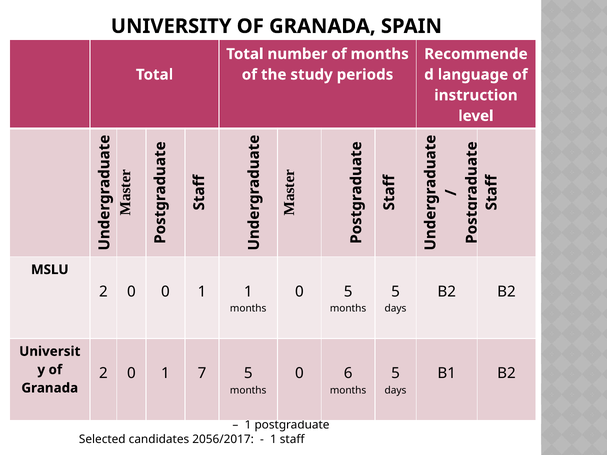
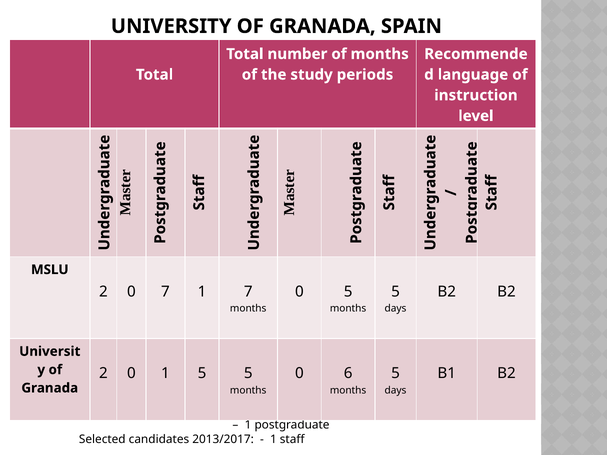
0 0: 0 -> 7 (165, 292)
1 1: 1 -> 7 (248, 292)
1 7: 7 -> 5 (202, 373)
2056/2017: 2056/2017 -> 2013/2017 (223, 439)
